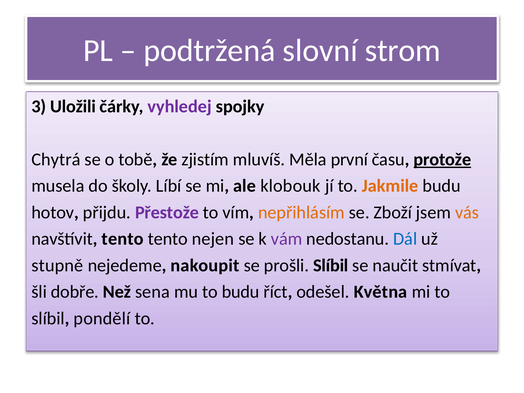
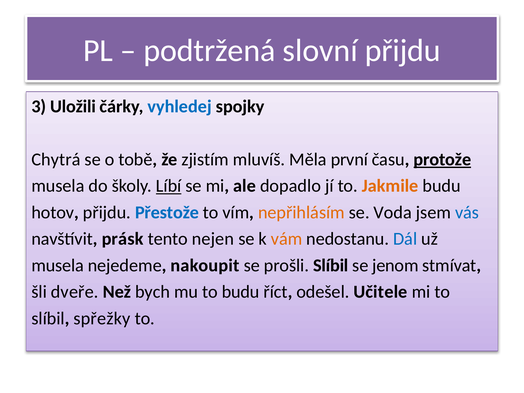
slovní strom: strom -> přijdu (403, 51)
vyhledej colour: purple -> blue (180, 107)
Líbí underline: none -> present (169, 186)
klobouk: klobouk -> dopadlo (290, 186)
Přestože colour: purple -> blue (167, 212)
Zboží: Zboží -> Voda (393, 212)
vás colour: orange -> blue (467, 212)
navštívit tento: tento -> prásk (123, 239)
vám colour: purple -> orange (287, 239)
stupně: stupně -> musela (58, 265)
naučit: naučit -> jenom (395, 265)
dobře: dobře -> dveře (75, 292)
sena: sena -> bych (153, 292)
Května: Května -> Učitele (381, 292)
pondělí: pondělí -> spřežky (102, 318)
